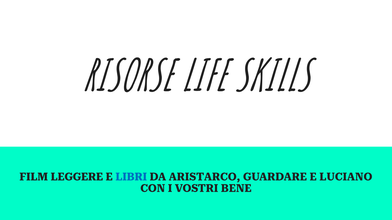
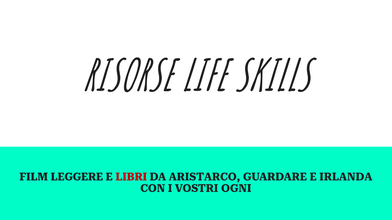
LIBRI colour: blue -> red (131, 177)
LUCIANO: LUCIANO -> IRLANDA (346, 177)
BENE: BENE -> OGNI (236, 189)
